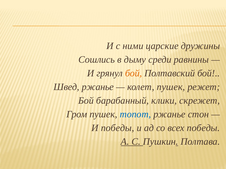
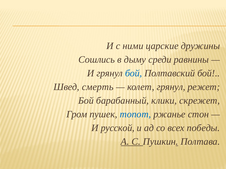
бой colour: orange -> blue (134, 73)
Швед ржанье: ржанье -> смерть (98, 87)
колет пушек: пушек -> грянул (171, 87)
И победы: победы -> русской (118, 128)
